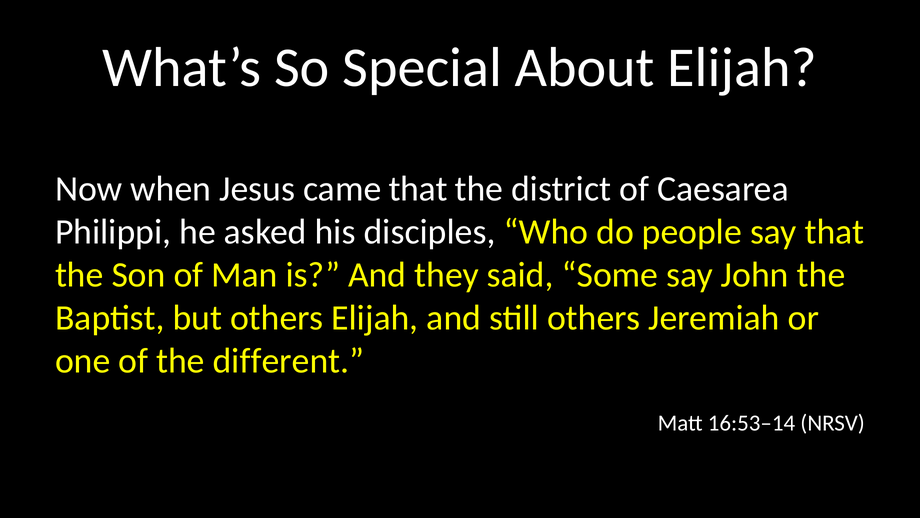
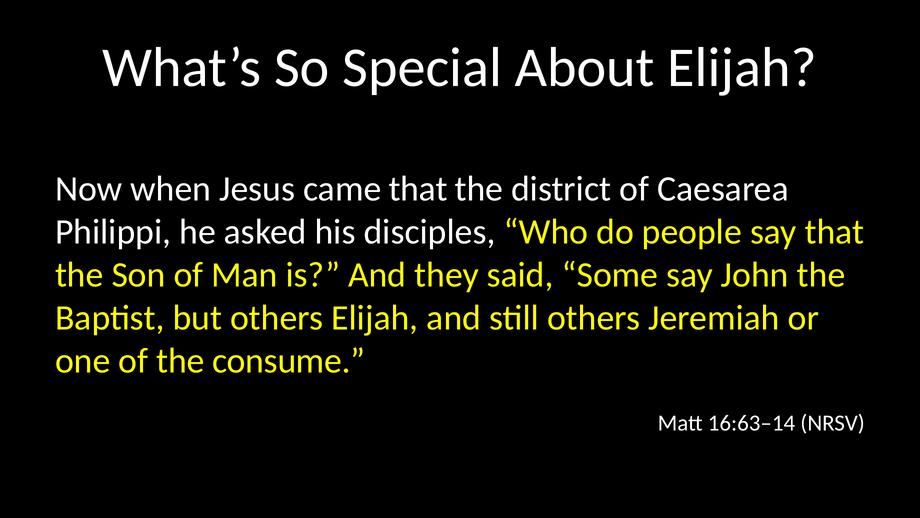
different: different -> consume (289, 361)
16:53–14: 16:53–14 -> 16:63–14 (751, 423)
